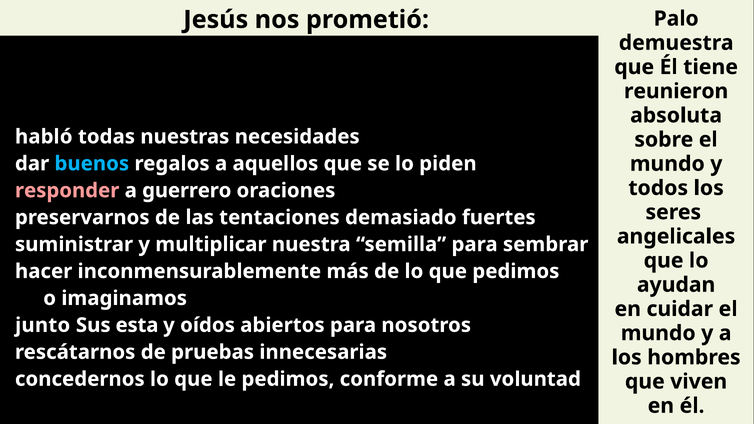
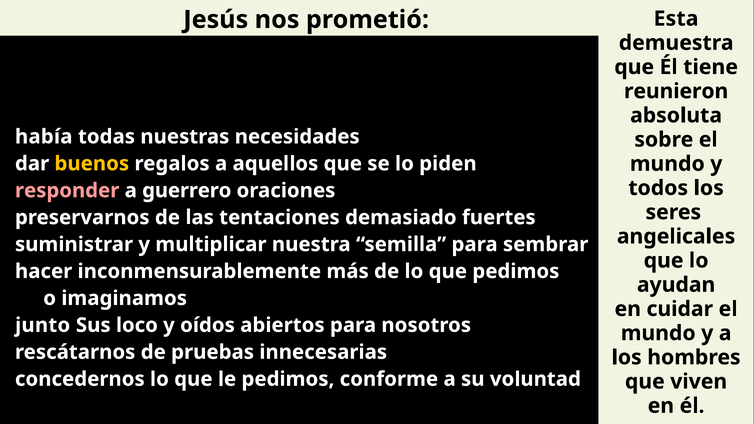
Palo: Palo -> Esta (676, 19)
habló: habló -> había (44, 137)
buenos colour: light blue -> yellow (92, 164)
esta: esta -> loco (137, 325)
